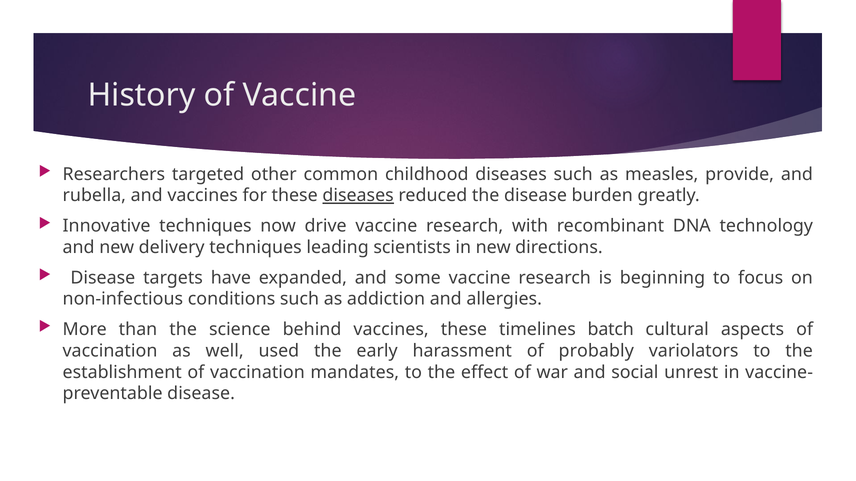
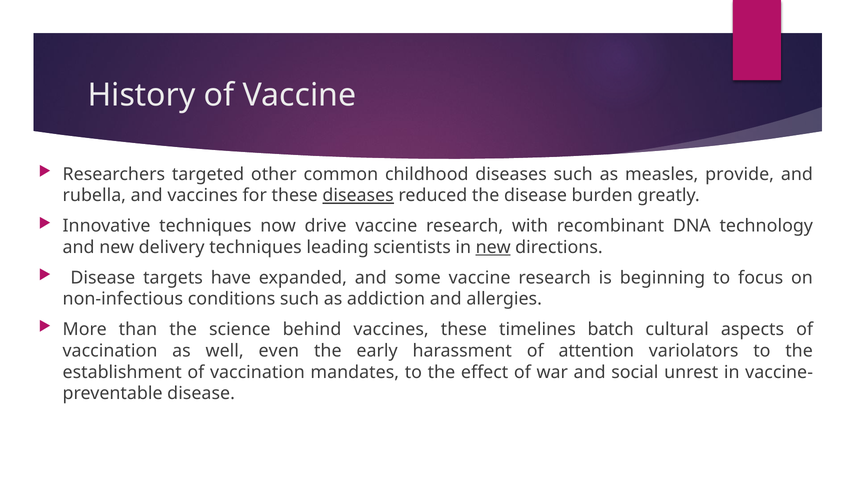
new underline: none -> present (493, 248)
used: used -> even (279, 351)
probably: probably -> attention (596, 351)
